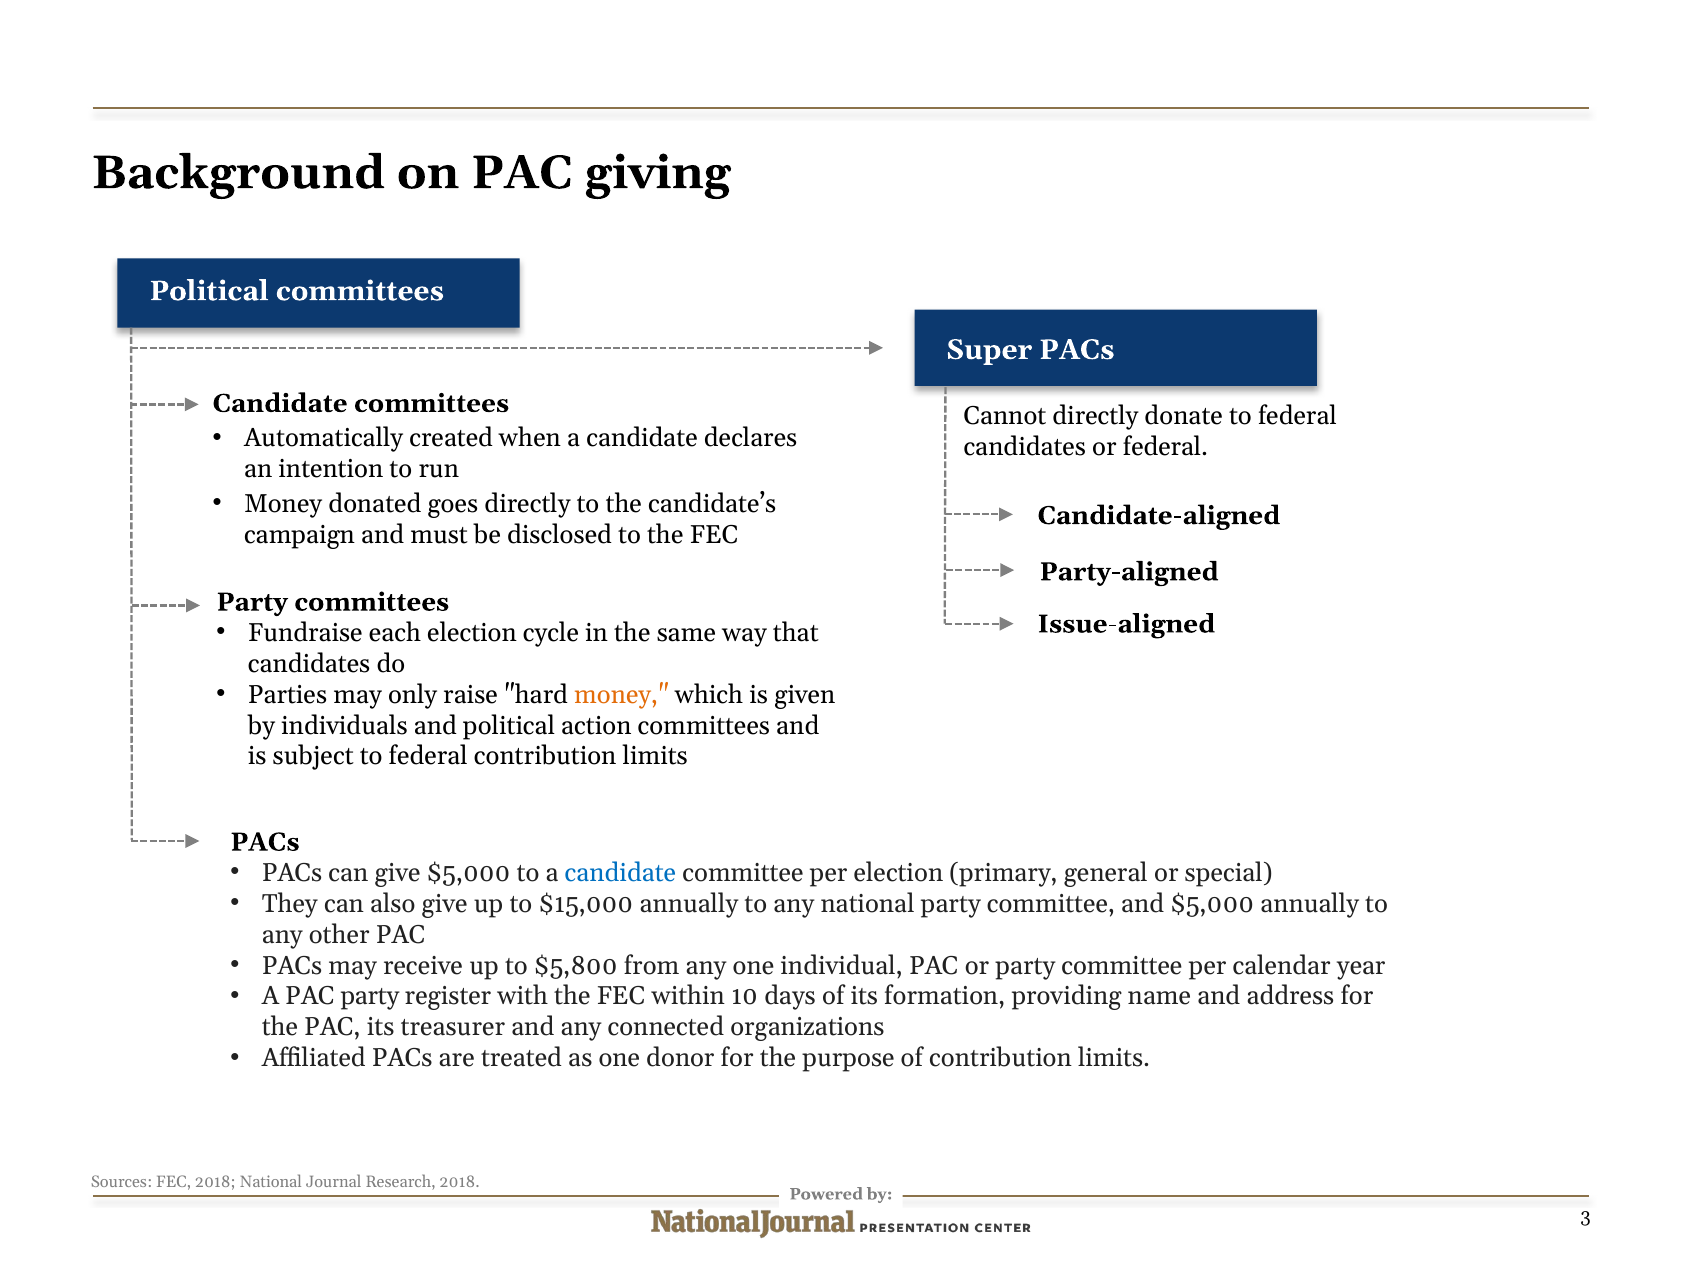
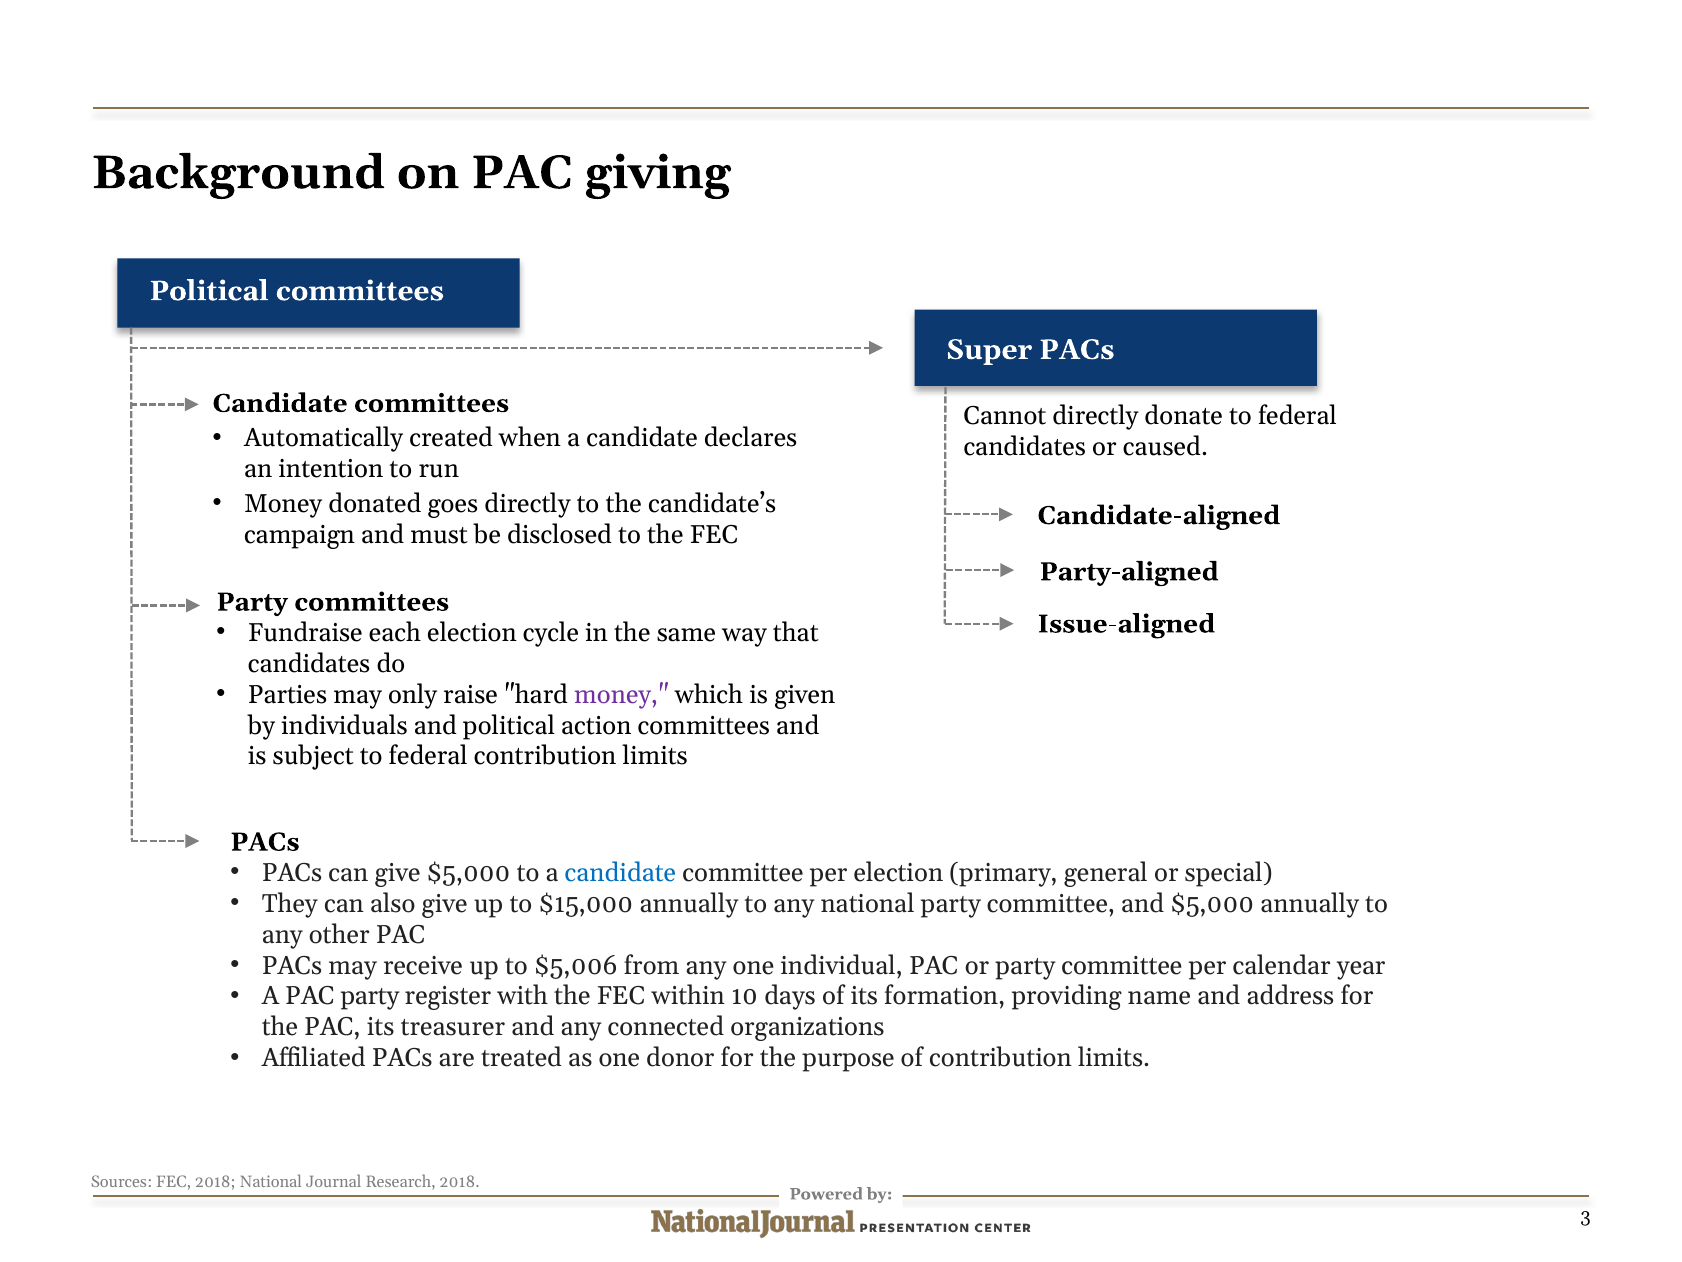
or federal: federal -> caused (1165, 446)
money colour: orange -> purple (621, 694)
$5,800: $5,800 -> $5,006 (576, 965)
